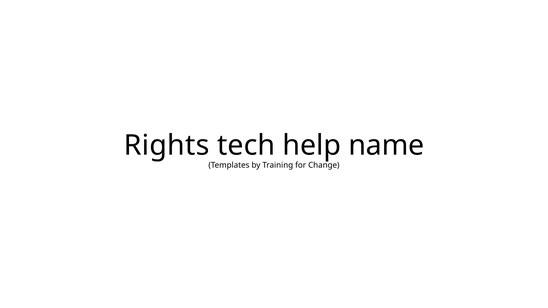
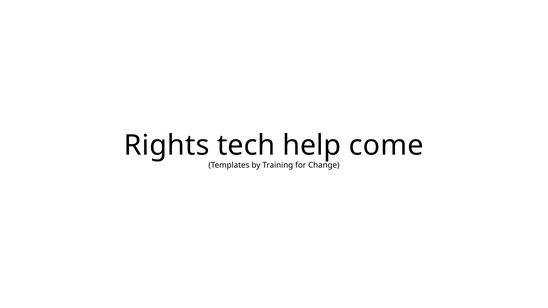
name: name -> come (386, 146)
